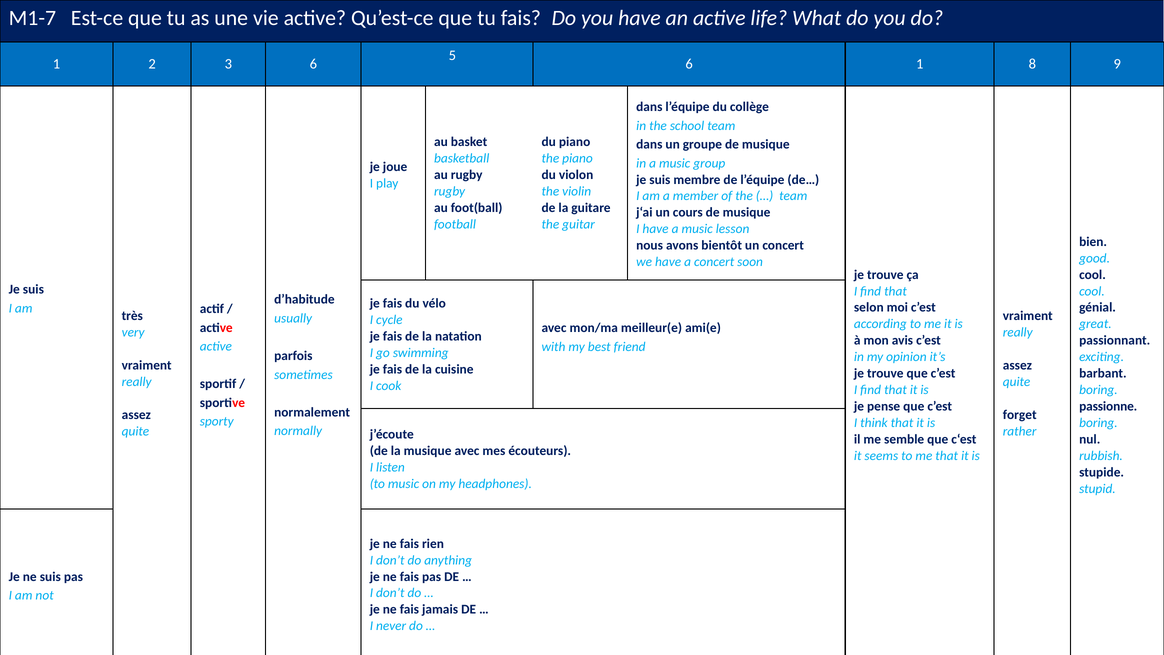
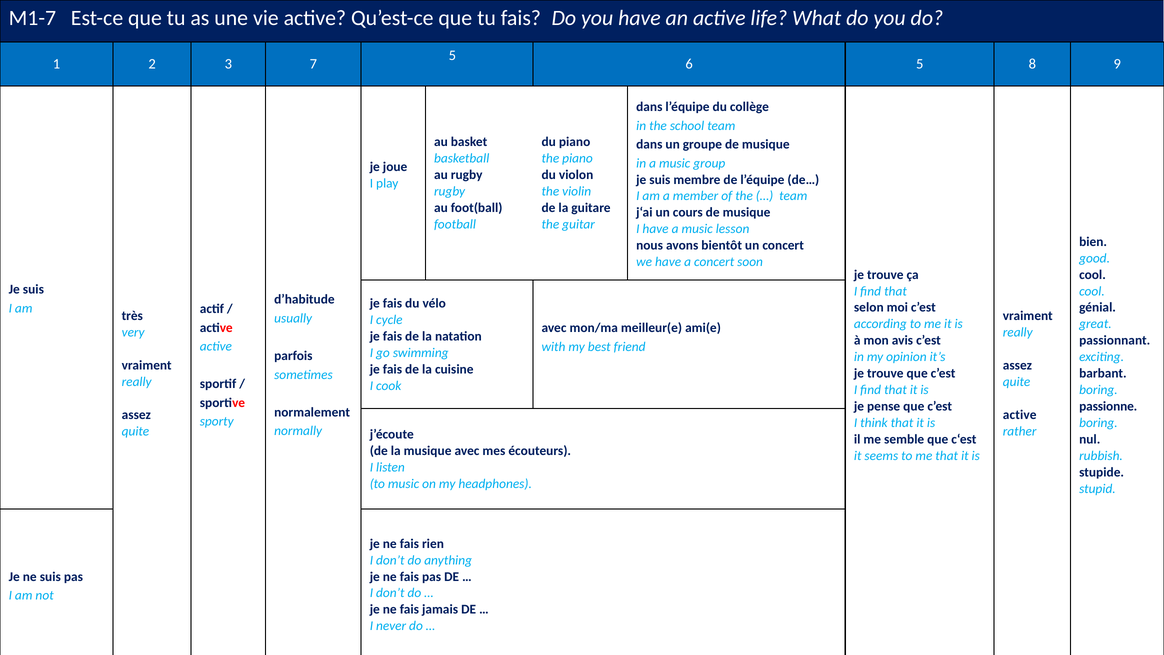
3 6: 6 -> 7 (313, 64)
6 1: 1 -> 5 (920, 64)
forget: forget -> active (1020, 414)
